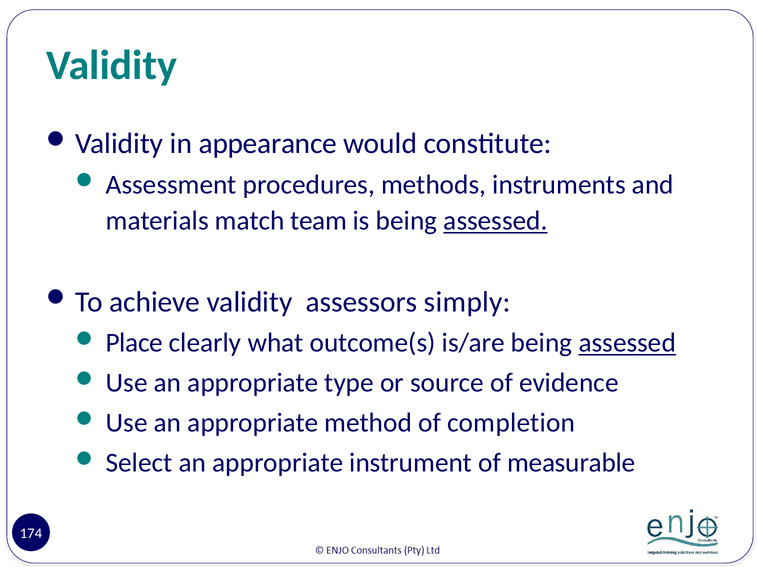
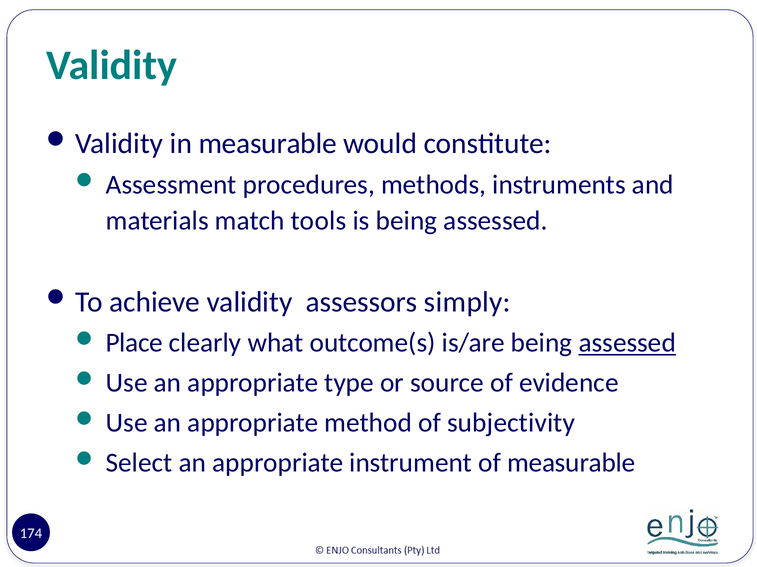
in appearance: appearance -> measurable (268, 144)
team: team -> tools (318, 221)
assessed underline: present -> none (496, 221)
completion: completion -> subjectivity (511, 423)
